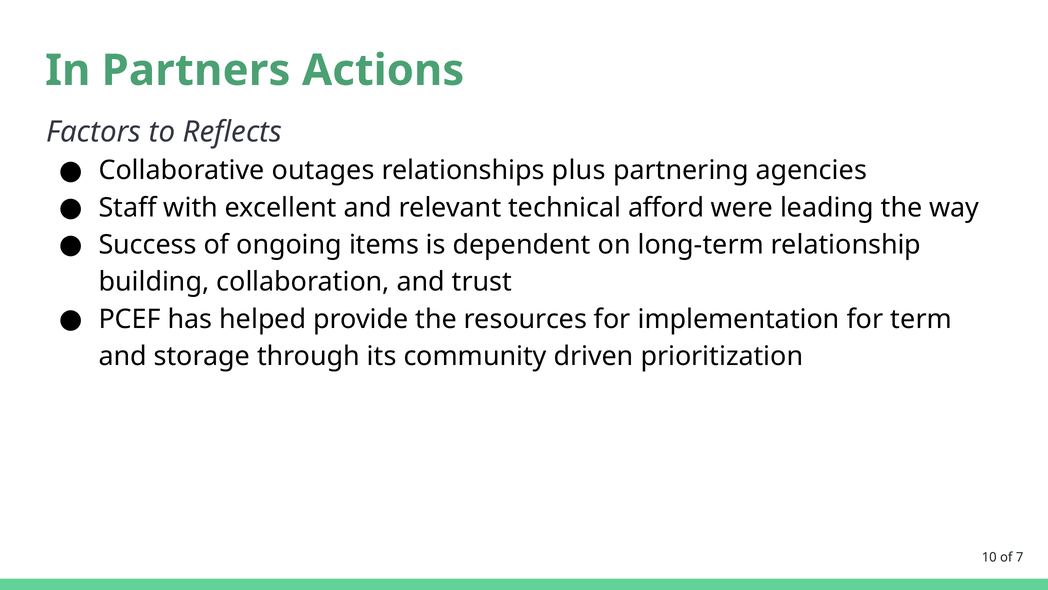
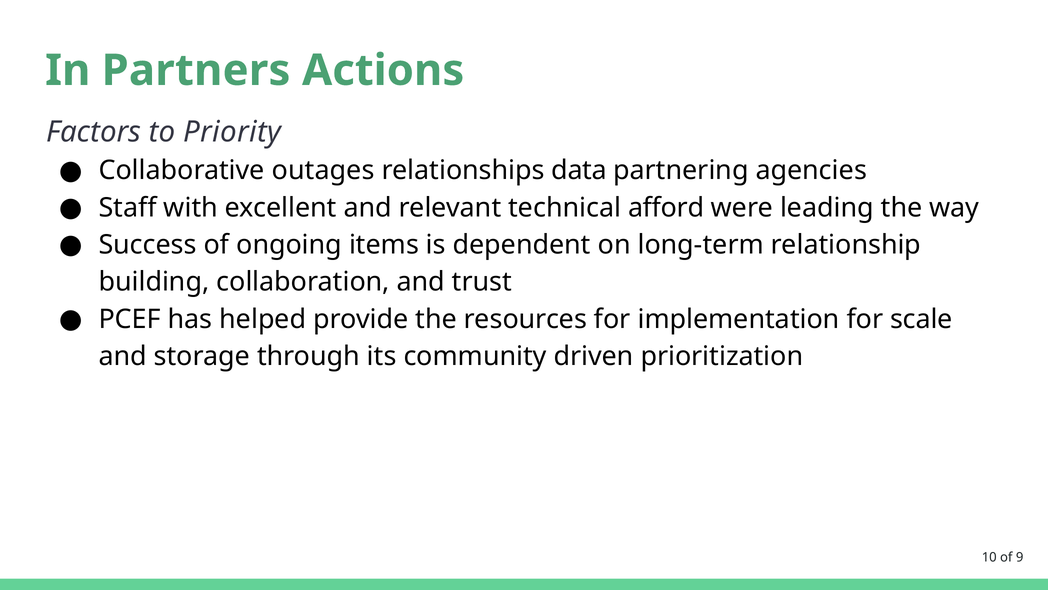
Reflects: Reflects -> Priority (232, 132)
plus: plus -> data (579, 170)
term: term -> scale (921, 319)
7: 7 -> 9 (1020, 557)
